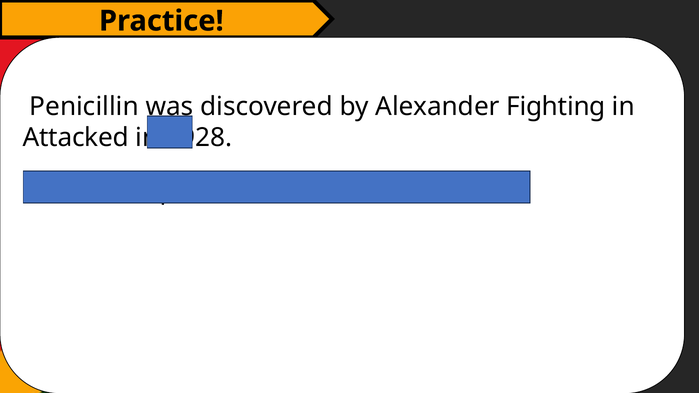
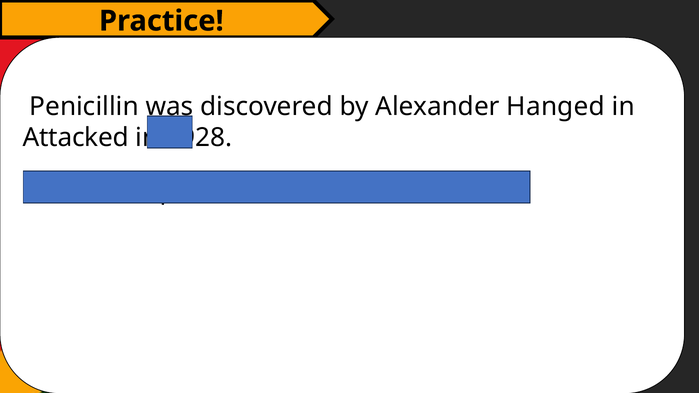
Fighting: Fighting -> Hanged (556, 106)
